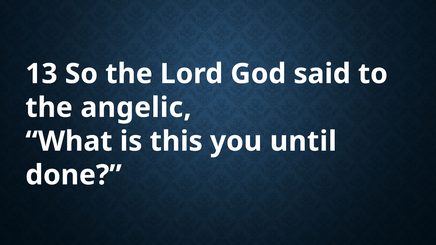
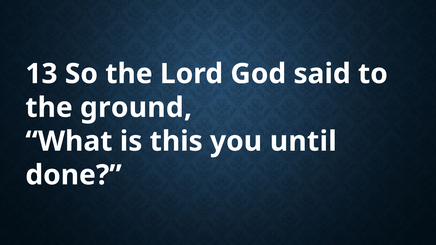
angelic: angelic -> ground (136, 108)
